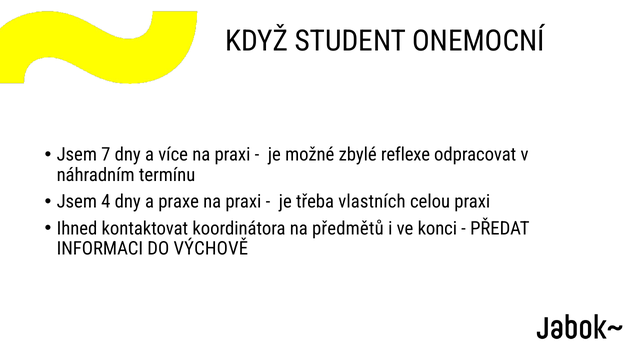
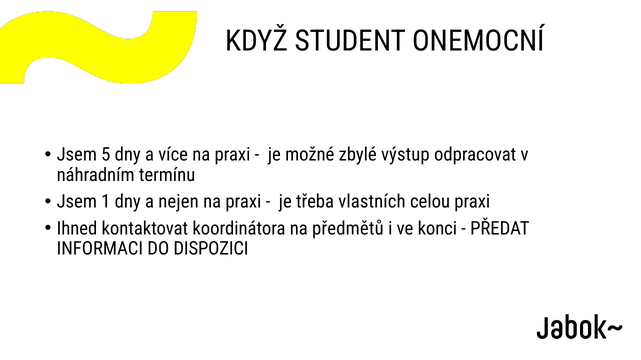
7: 7 -> 5 (106, 155)
reflexe: reflexe -> výstup (405, 155)
4: 4 -> 1 (106, 202)
praxe: praxe -> nejen (178, 202)
VÝCHOVĚ: VÝCHOVĚ -> DISPOZICI (211, 249)
